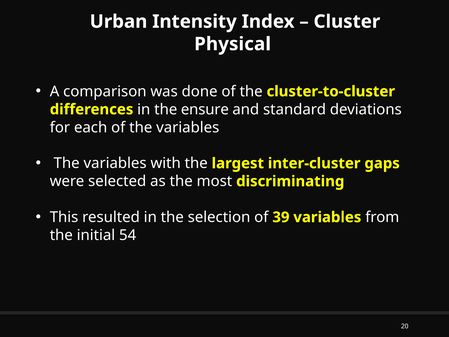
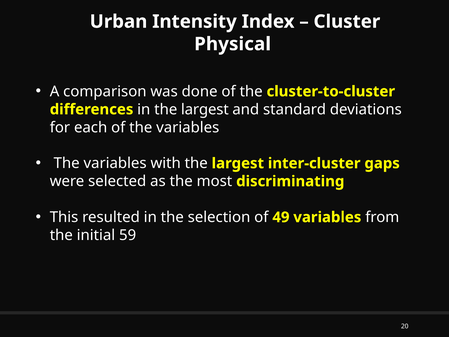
in the ensure: ensure -> largest (205, 109)
39: 39 -> 49 (281, 217)
54: 54 -> 59 (128, 235)
